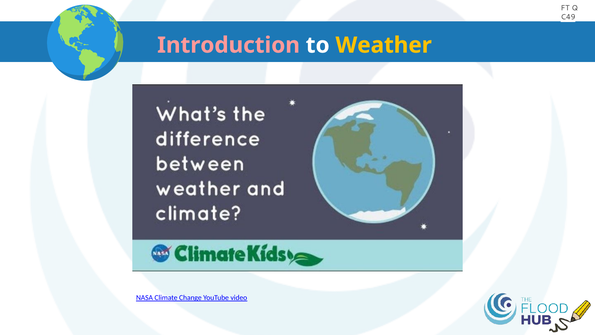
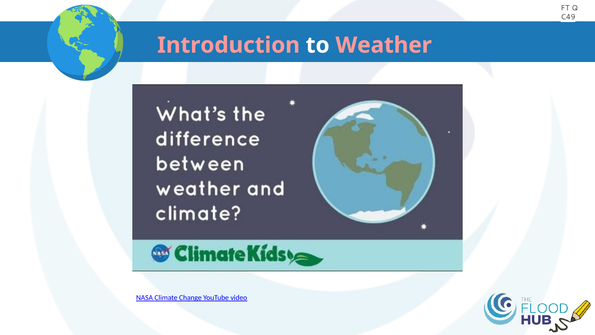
Weather colour: yellow -> pink (384, 45)
